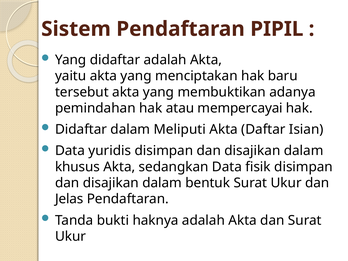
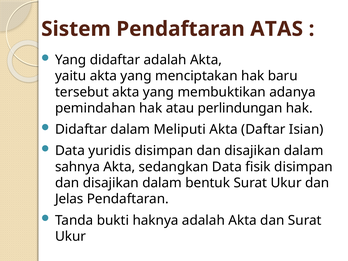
PIPIL: PIPIL -> ATAS (277, 29)
mempercayai: mempercayai -> perlindungan (240, 108)
khusus: khusus -> sahnya (77, 167)
